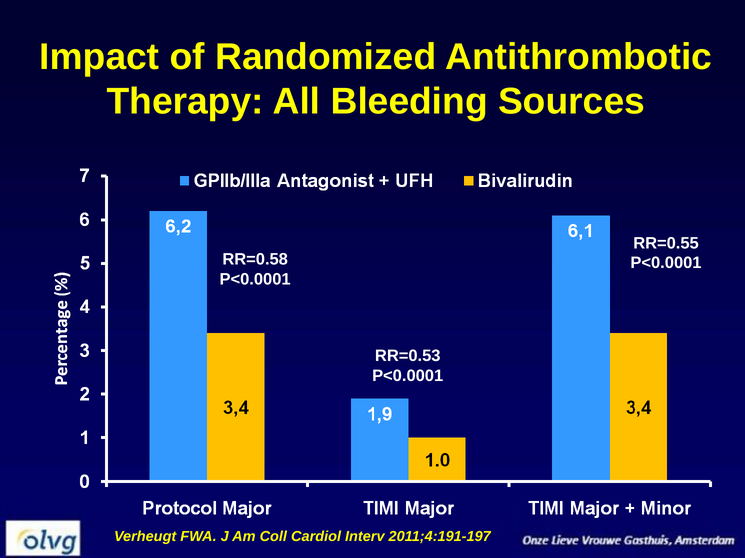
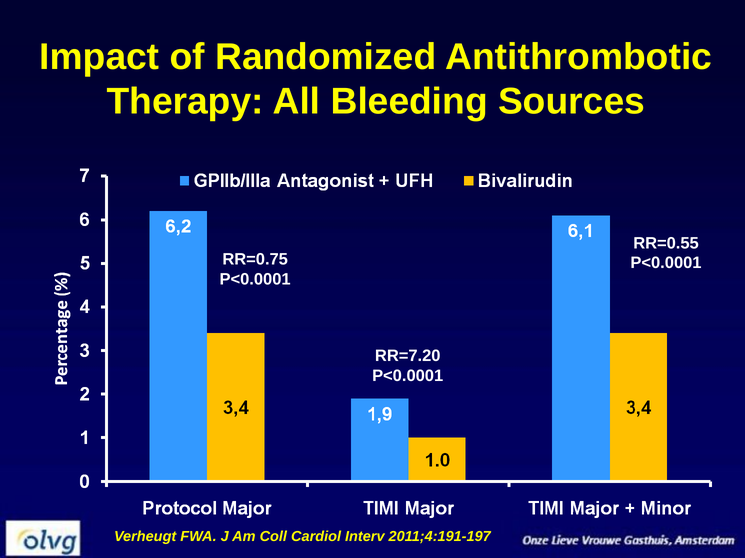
RR=0.58: RR=0.58 -> RR=0.75 (255, 260)
RR=0.53: RR=0.53 -> RR=7.20 (408, 356)
